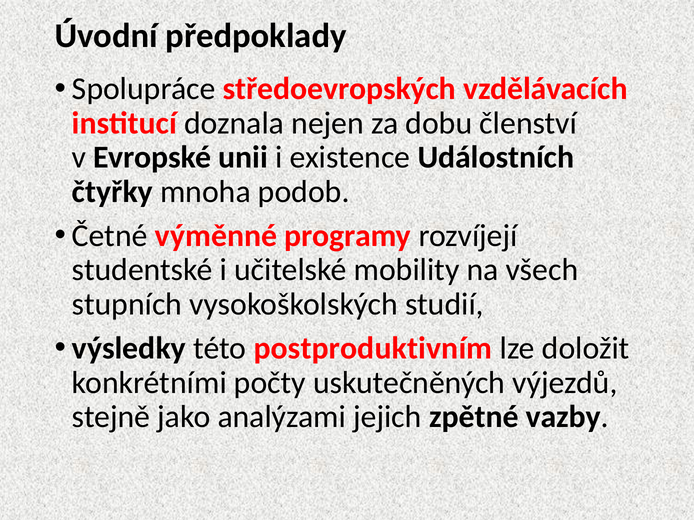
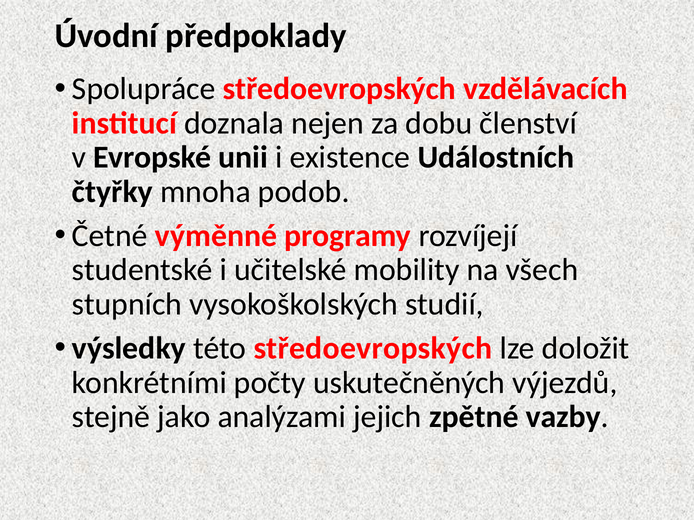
této postproduktivním: postproduktivním -> středoevropských (373, 349)
